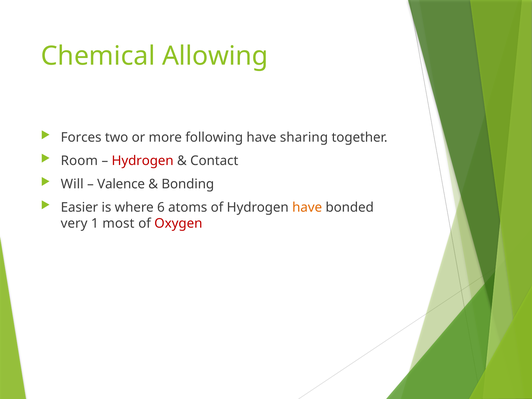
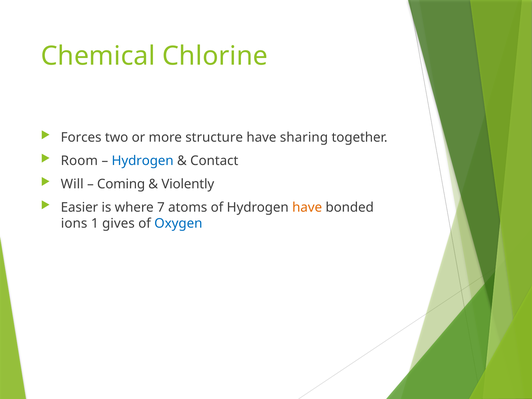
Allowing: Allowing -> Chlorine (215, 56)
following: following -> structure (214, 137)
Hydrogen colour: red -> blue (143, 161)
Valence: Valence -> Coming (121, 184)
Bonding: Bonding -> Violently (188, 184)
6: 6 -> 7 (161, 207)
very: very -> ions (74, 223)
most: most -> gives (118, 223)
Oxygen colour: red -> blue (178, 223)
